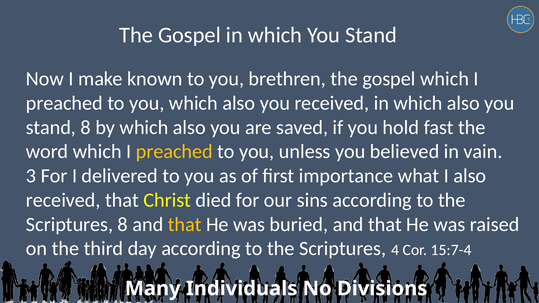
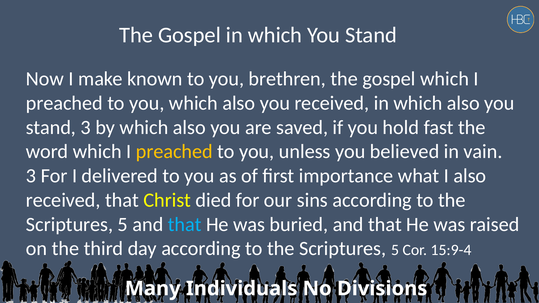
stand 8: 8 -> 3 (86, 127)
8: 8 -> 5 (123, 225)
that colour: yellow -> light blue (185, 225)
4: 4 -> 5 (395, 250)
15:7-4: 15:7-4 -> 15:9-4 (451, 250)
